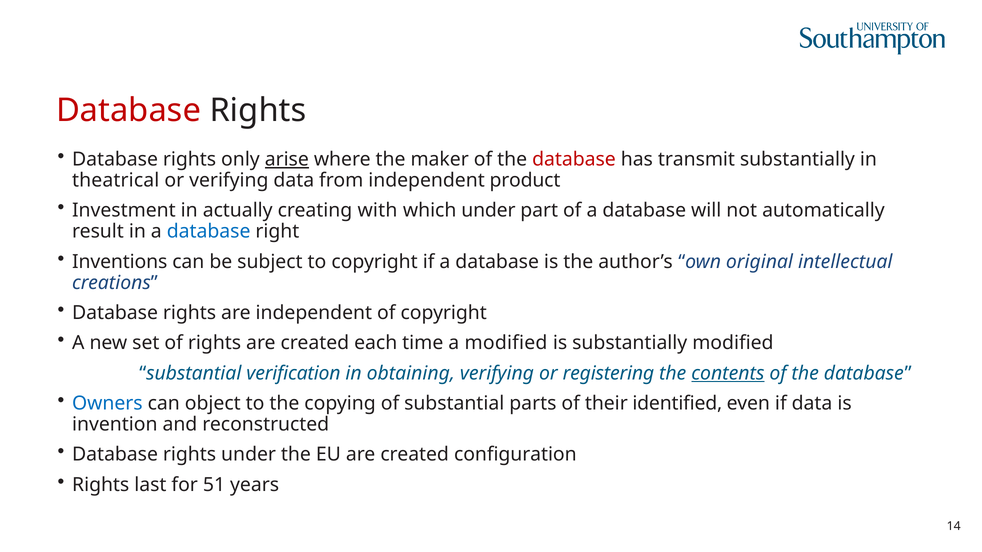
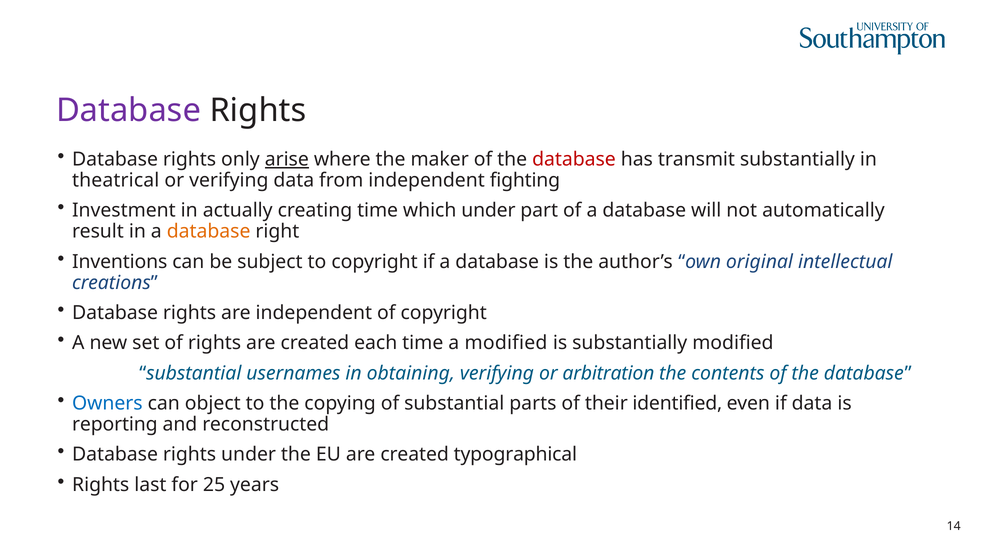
Database colour: red -> purple (129, 110)
product: product -> fighting (525, 181)
creating with: with -> time (378, 211)
database colour: blue -> orange (209, 232)
verification: verification -> usernames (293, 373)
registering: registering -> arbitration (608, 373)
contents underline: present -> none (728, 373)
invention: invention -> reporting (115, 425)
configuration: configuration -> typographical (515, 455)
51: 51 -> 25 (214, 485)
